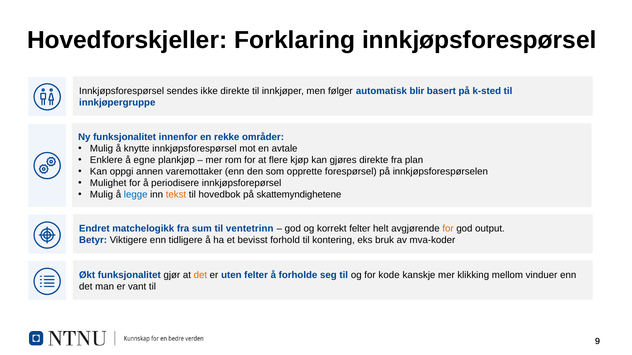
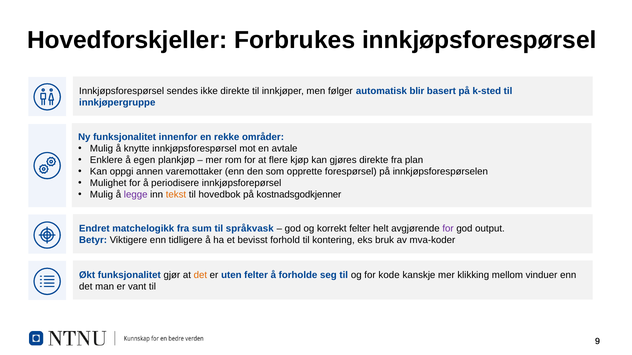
Forklaring: Forklaring -> Forbrukes (295, 40)
egne: egne -> egen (144, 160)
legge colour: blue -> purple (136, 195)
skattemyndighetene: skattemyndighetene -> kostnadsgodkjenner (299, 195)
ventetrinn: ventetrinn -> språkvask (250, 229)
for colour: orange -> purple (448, 229)
